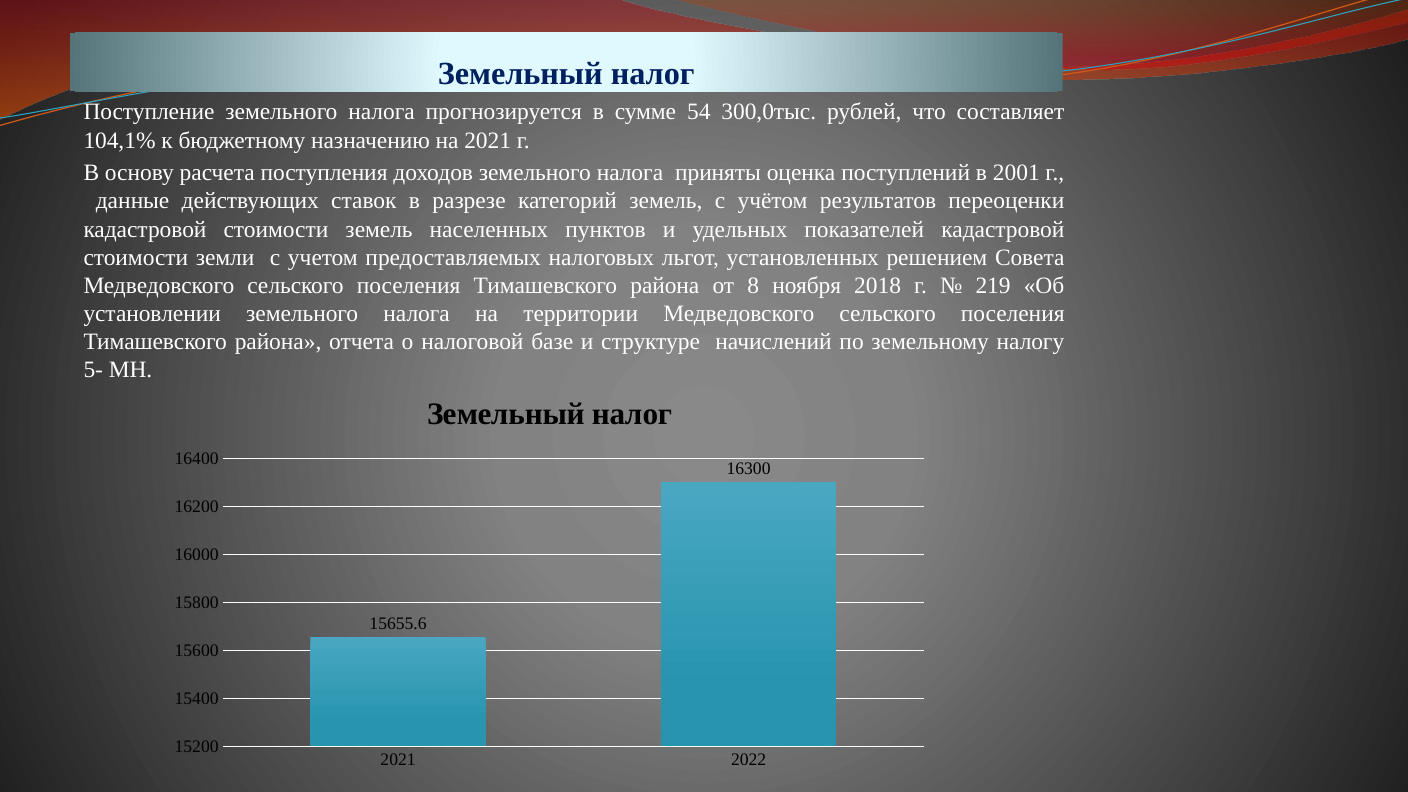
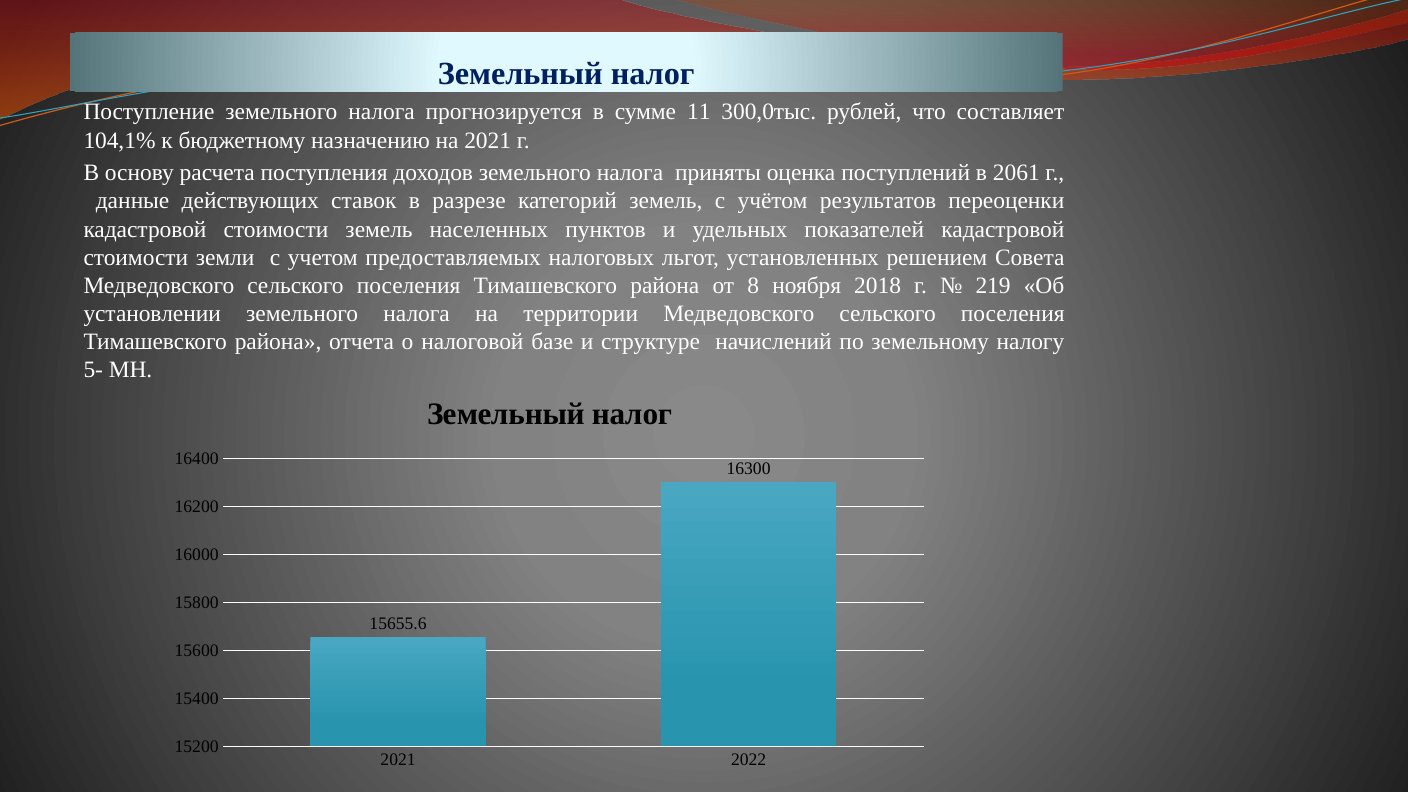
54: 54 -> 11 (699, 112)
2001: 2001 -> 2061 (1016, 173)
